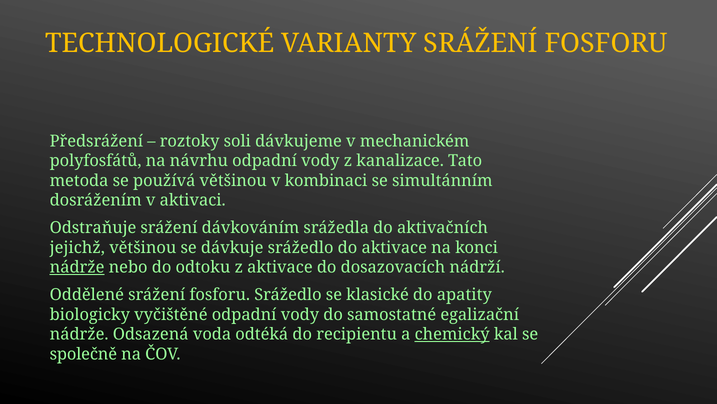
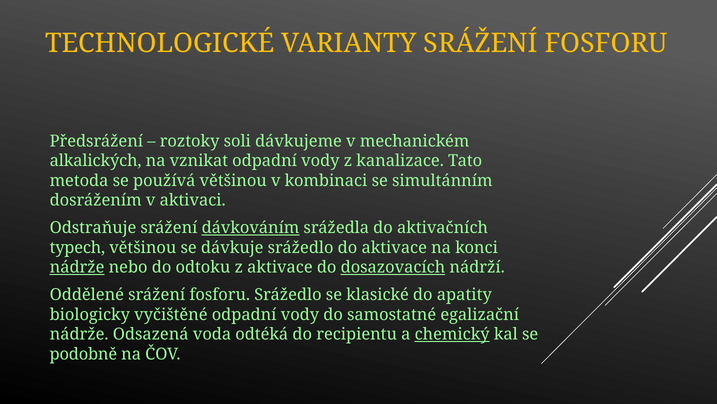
polyfosfátů: polyfosfátů -> alkalických (96, 161)
návrhu: návrhu -> vznikat (199, 161)
dávkováním underline: none -> present (251, 227)
jejichž: jejichž -> typech (77, 247)
dosazovacích underline: none -> present (393, 267)
společně: společně -> podobně (83, 353)
